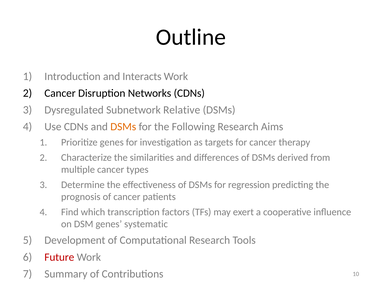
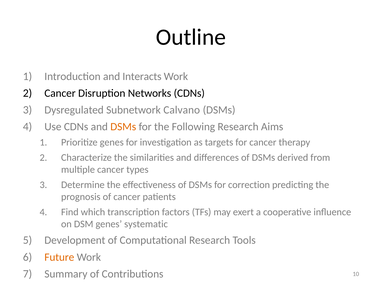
Relative: Relative -> Calvano (182, 110)
regression: regression -> correction (249, 184)
Future colour: red -> orange (59, 257)
